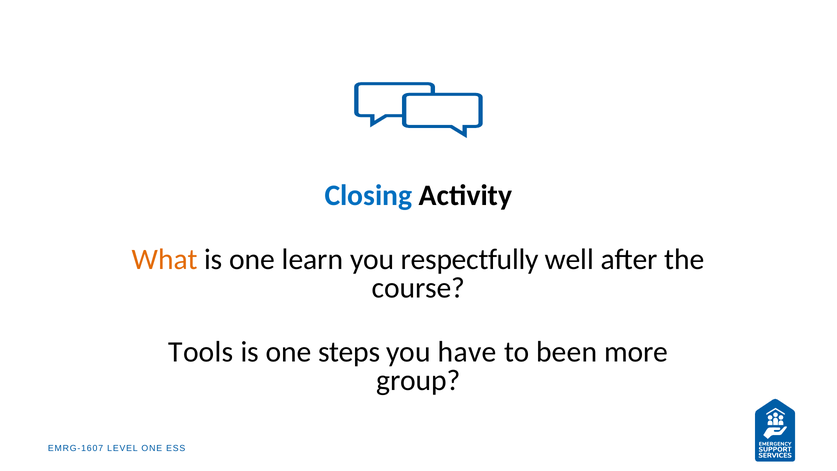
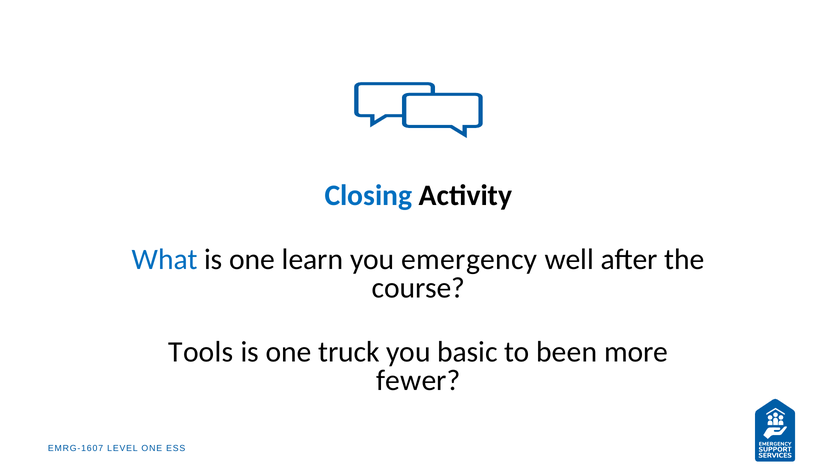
What colour: orange -> blue (165, 259)
respectfully: respectfully -> emergency (469, 259)
steps: steps -> truck (349, 352)
have: have -> basic (467, 352)
group: group -> fewer (418, 380)
